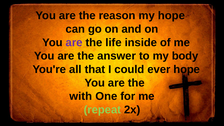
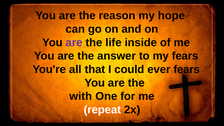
my body: body -> fears (185, 56)
ever hope: hope -> fears (187, 69)
repeat colour: light green -> white (102, 110)
